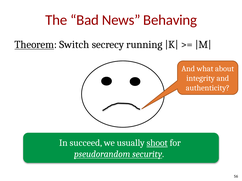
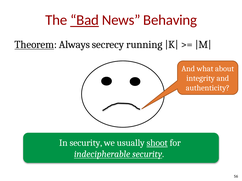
Bad underline: none -> present (85, 20)
Switch: Switch -> Always (74, 45)
In succeed: succeed -> security (86, 143)
pseudorandom: pseudorandom -> indecipherable (102, 155)
